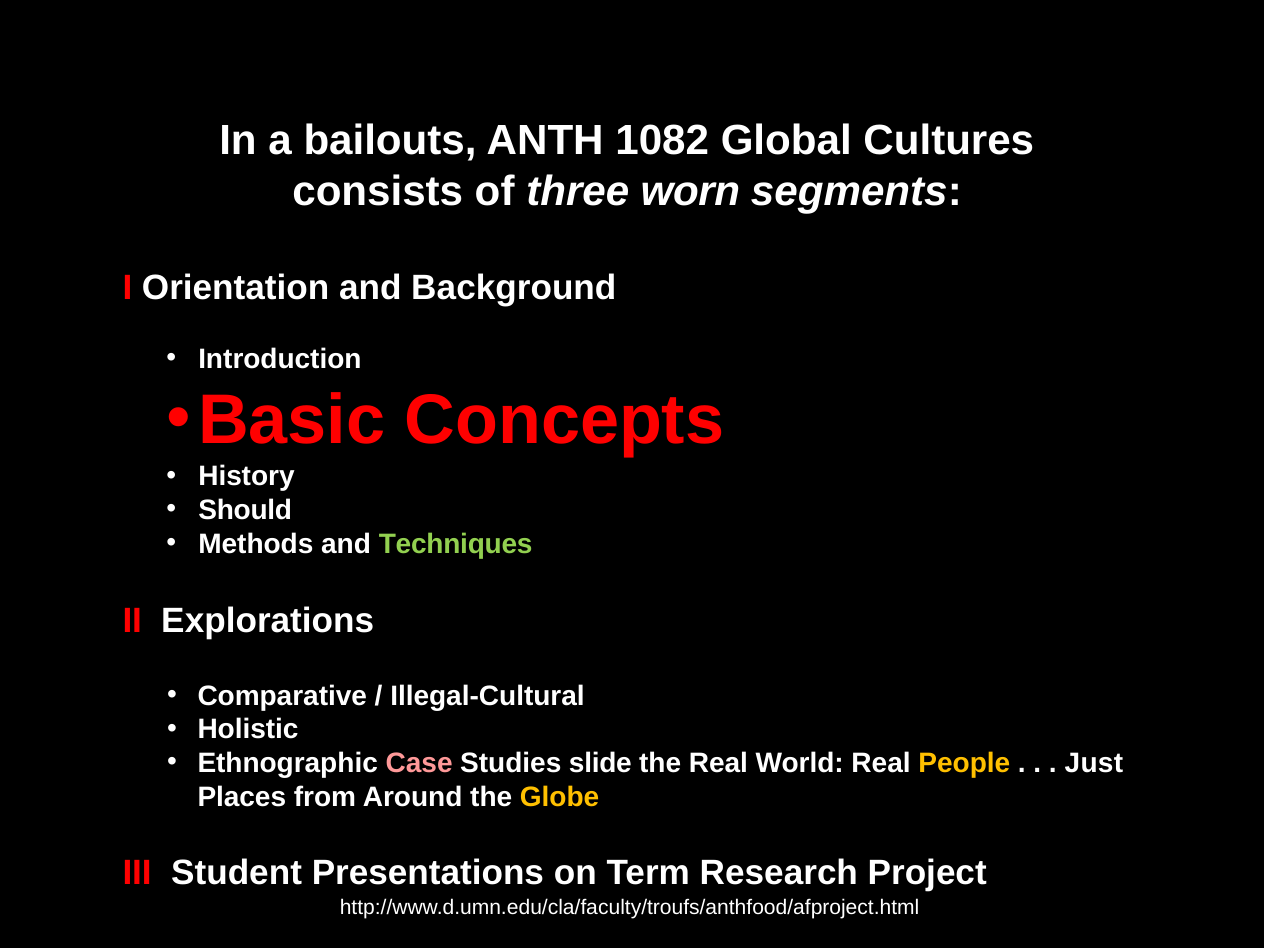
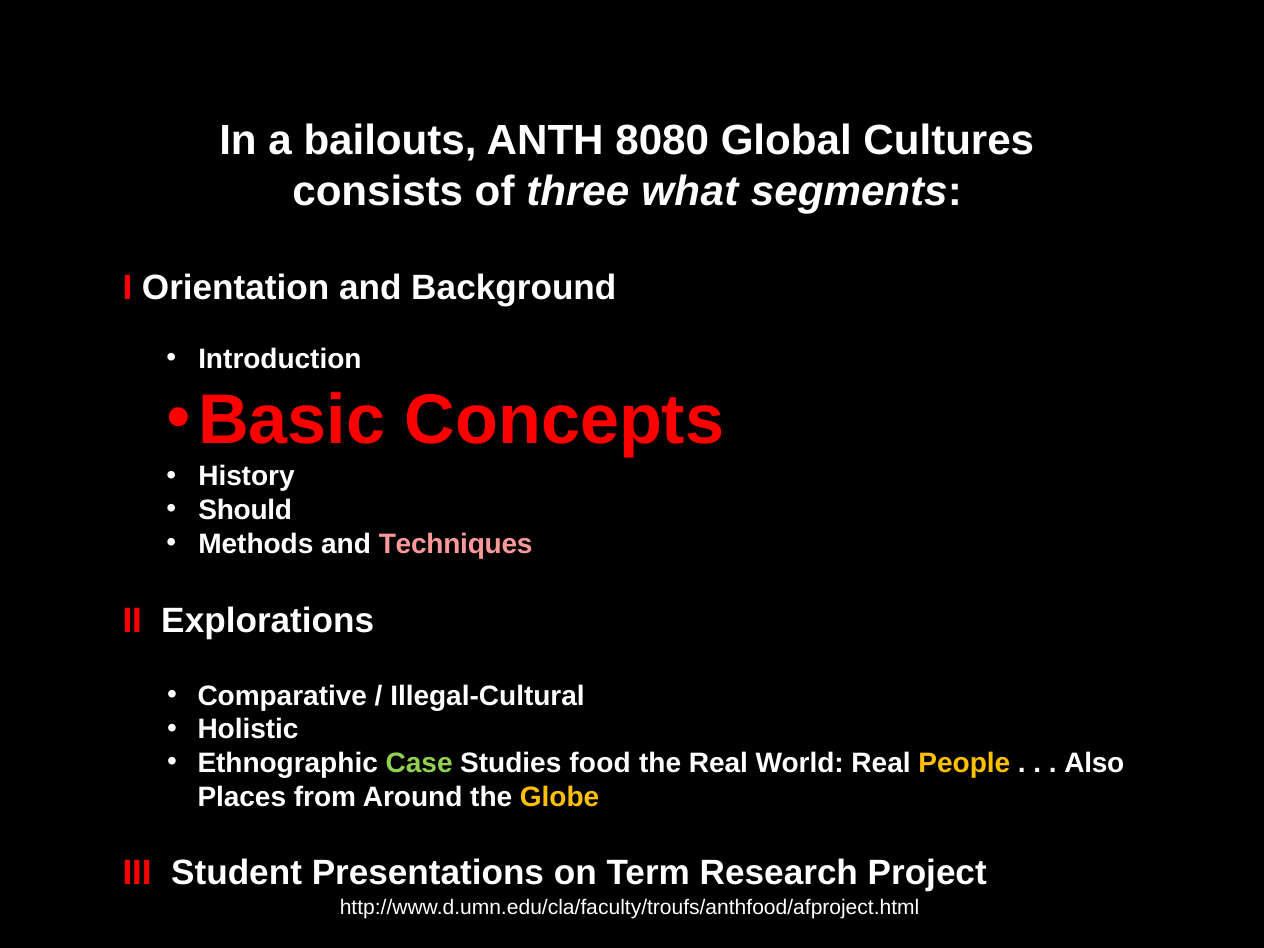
1082: 1082 -> 8080 (662, 141)
worn: worn -> what (690, 191)
Techniques colour: light green -> pink (456, 544)
Case colour: pink -> light green (419, 763)
slide: slide -> food (600, 763)
Just: Just -> Also (1094, 763)
